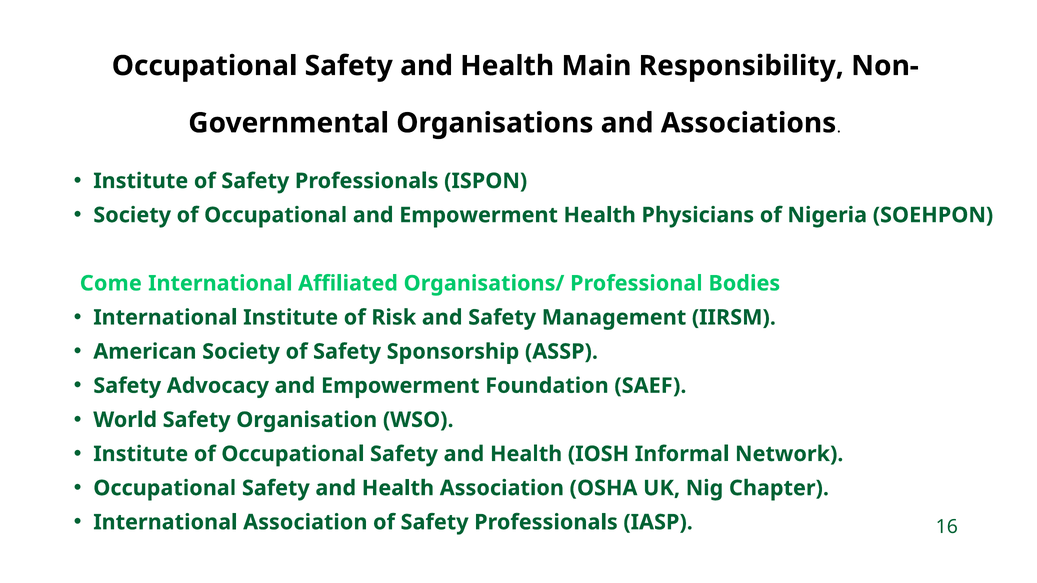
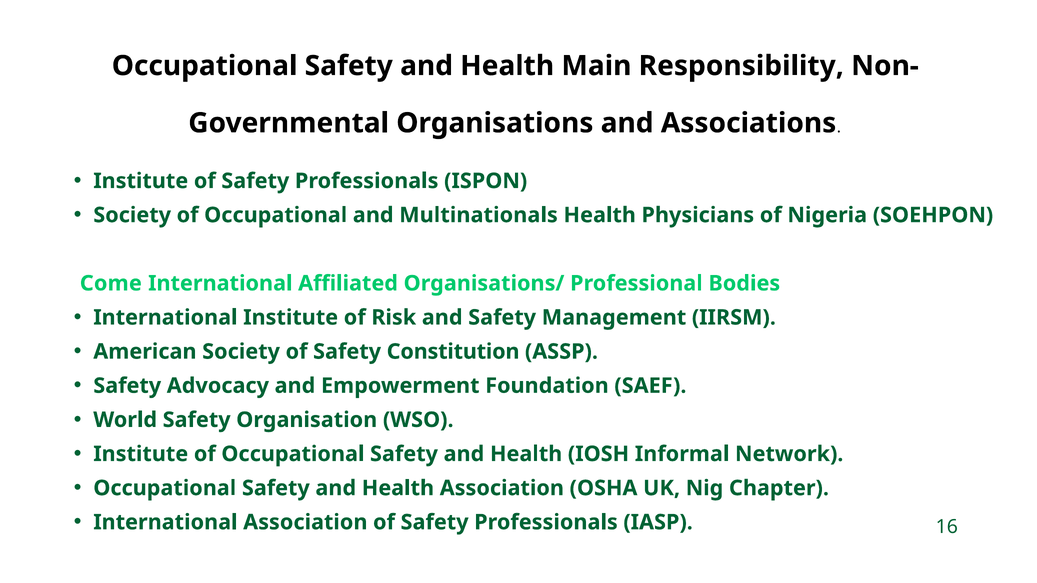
Occupational and Empowerment: Empowerment -> Multinationals (479, 215)
Sponsorship: Sponsorship -> Constitution (453, 352)
